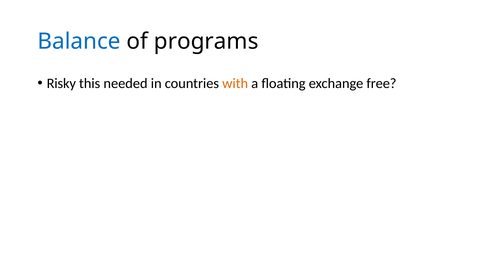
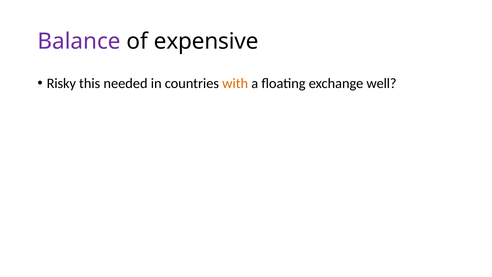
Balance colour: blue -> purple (79, 41)
programs: programs -> expensive (206, 41)
free: free -> well (382, 83)
